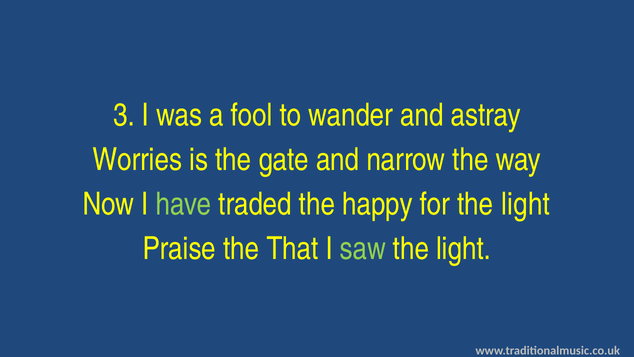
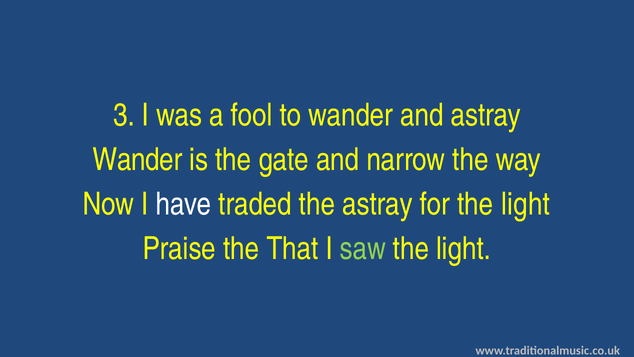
Worries: Worries -> Wander (138, 160)
have colour: light green -> white (184, 204)
the happy: happy -> astray (378, 204)
